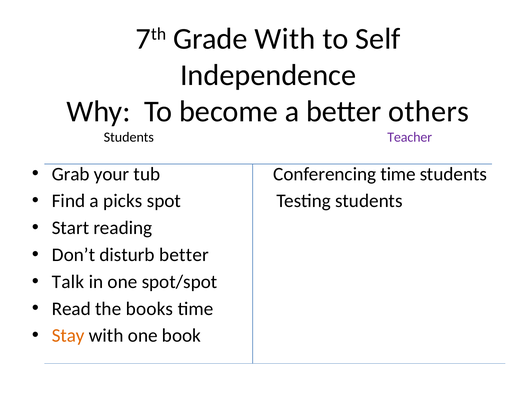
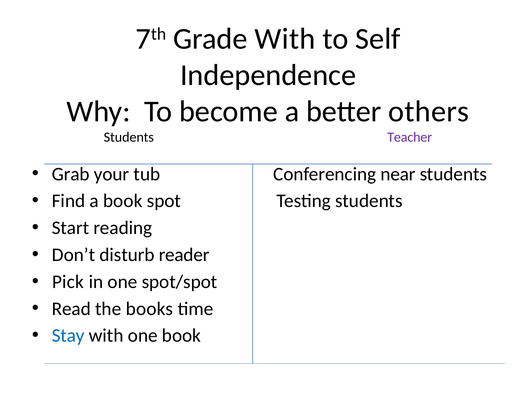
Conferencing time: time -> near (398, 174)
a picks: picks -> book (123, 201)
disturb better: better -> reader (184, 255)
Talk: Talk -> Pick (68, 282)
Stay colour: orange -> blue (68, 336)
